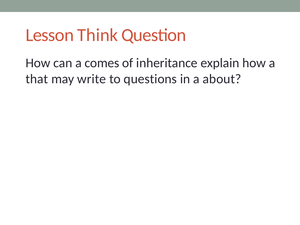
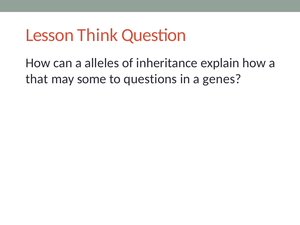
comes: comes -> alleles (102, 63)
write: write -> some (92, 79)
about: about -> genes (222, 79)
